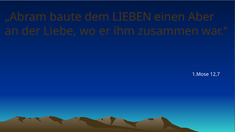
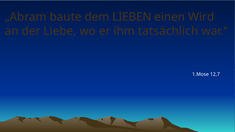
Aber: Aber -> Wird (201, 17)
zusammen: zusammen -> tatsächlich (168, 31)
